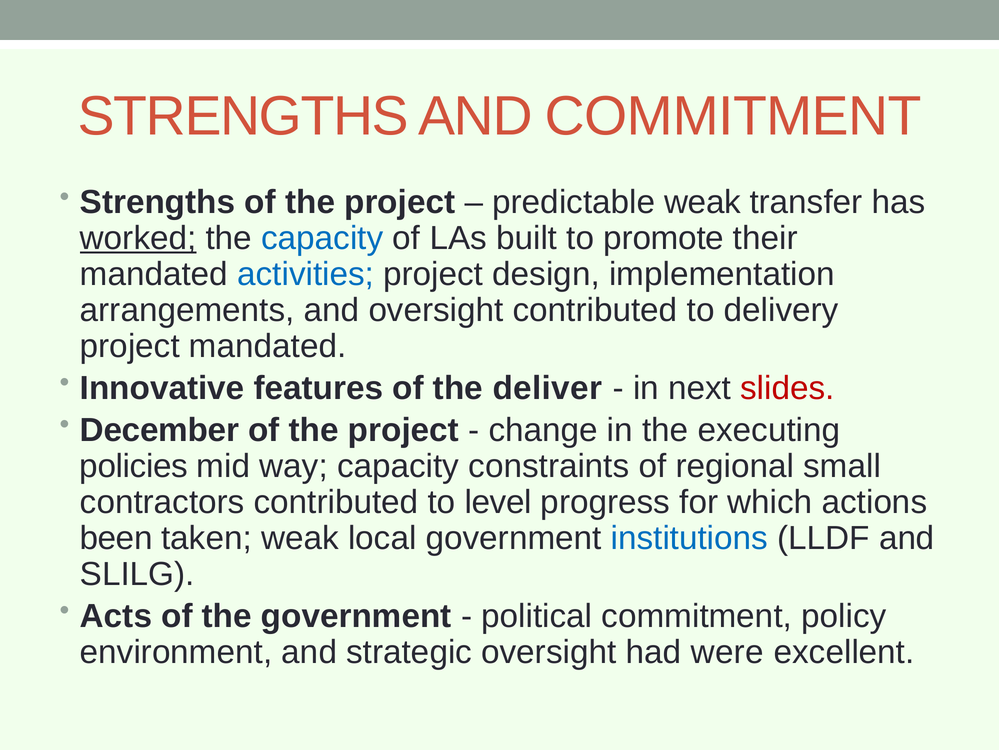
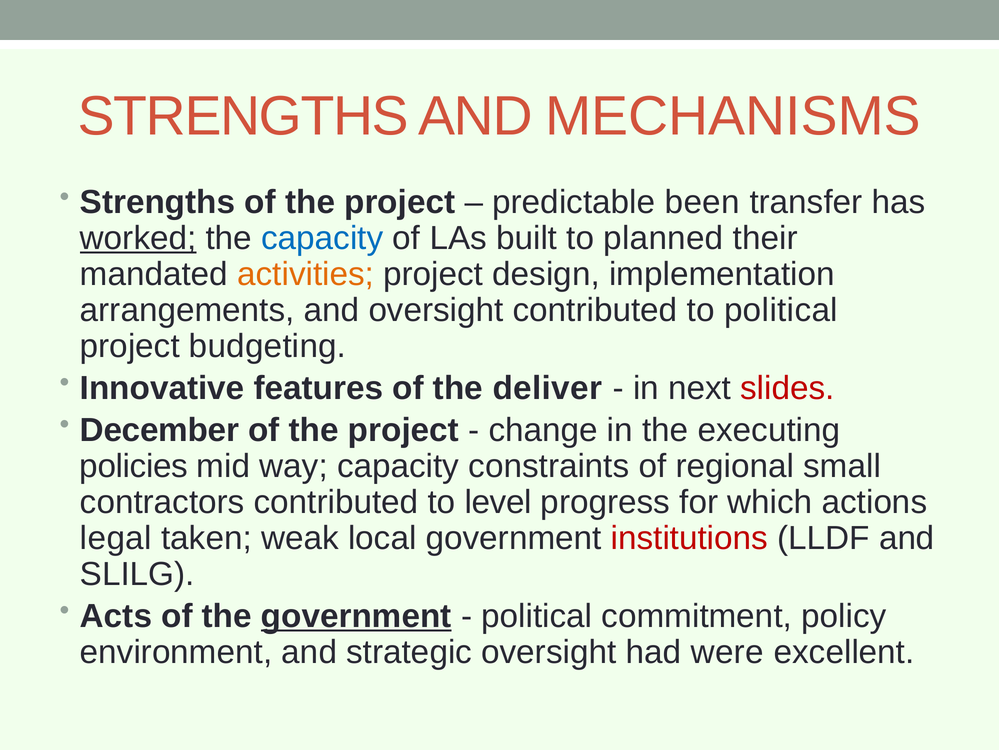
AND COMMITMENT: COMMITMENT -> MECHANISMS (733, 116)
predictable weak: weak -> been (702, 202)
promote: promote -> planned (663, 238)
activities colour: blue -> orange (306, 274)
to delivery: delivery -> political (781, 310)
project mandated: mandated -> budgeting (268, 346)
been: been -> legal (116, 538)
institutions colour: blue -> red (689, 538)
government underline: none -> present (356, 616)
